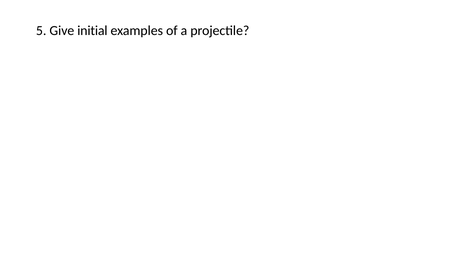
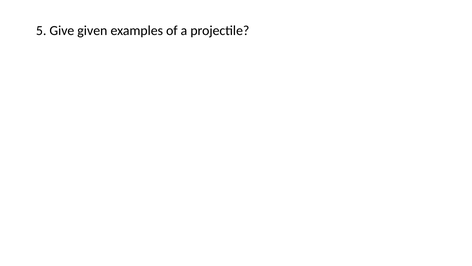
initial: initial -> given (92, 31)
